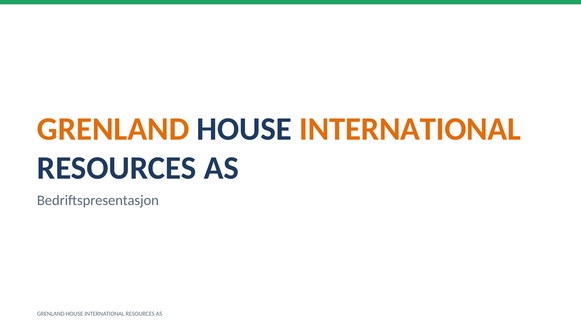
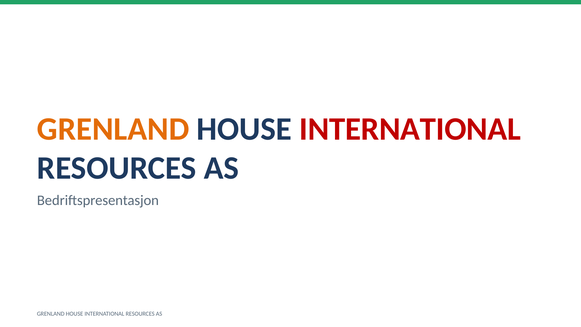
INTERNATIONAL colour: orange -> red (410, 129)
